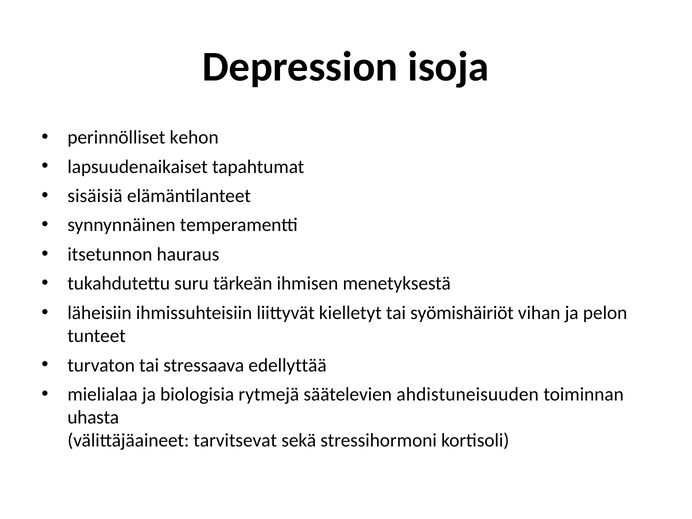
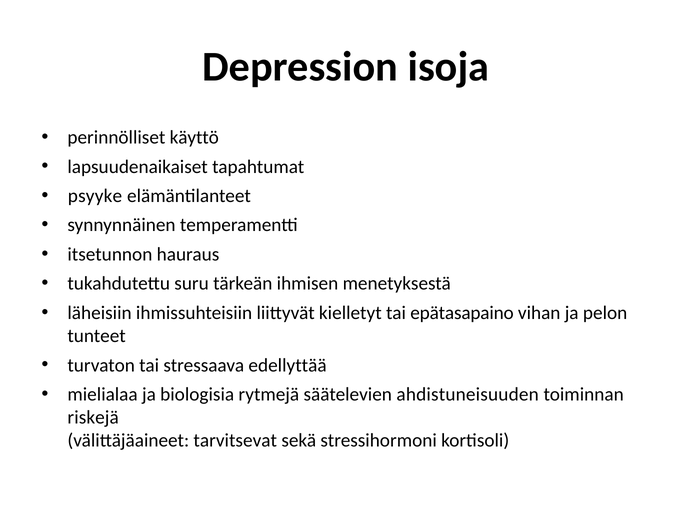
kehon: kehon -> käyttö (194, 137)
sisäisiä: sisäisiä -> psyyke (95, 196)
syömishäiriöt: syömishäiriöt -> epätasapaino (462, 313)
uhasta: uhasta -> riskejä (93, 417)
